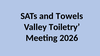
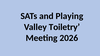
Towels: Towels -> Playing (69, 16)
